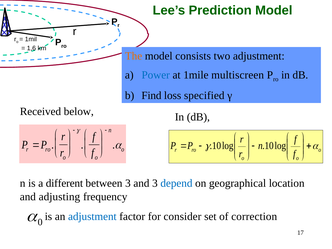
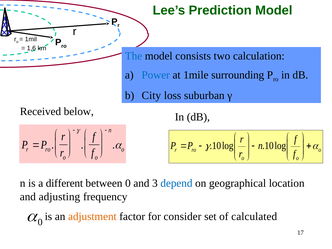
The colour: orange -> blue (134, 56)
two adjustment: adjustment -> calculation (259, 56)
multiscreen: multiscreen -> surrounding (238, 75)
Find: Find -> City (151, 96)
specified: specified -> suburban (204, 96)
between 3: 3 -> 0 (128, 183)
adjustment colour: blue -> orange (92, 217)
correction: correction -> calculated (254, 217)
